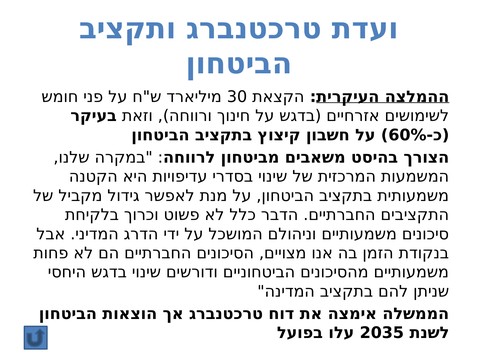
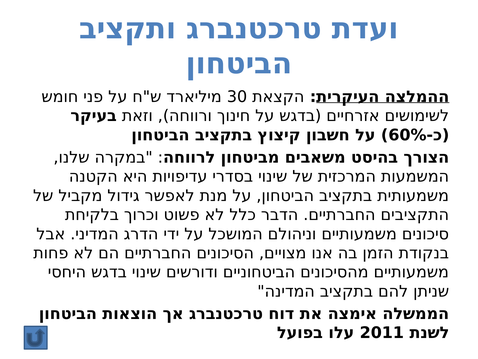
2035: 2035 -> 2011 (382, 333)
